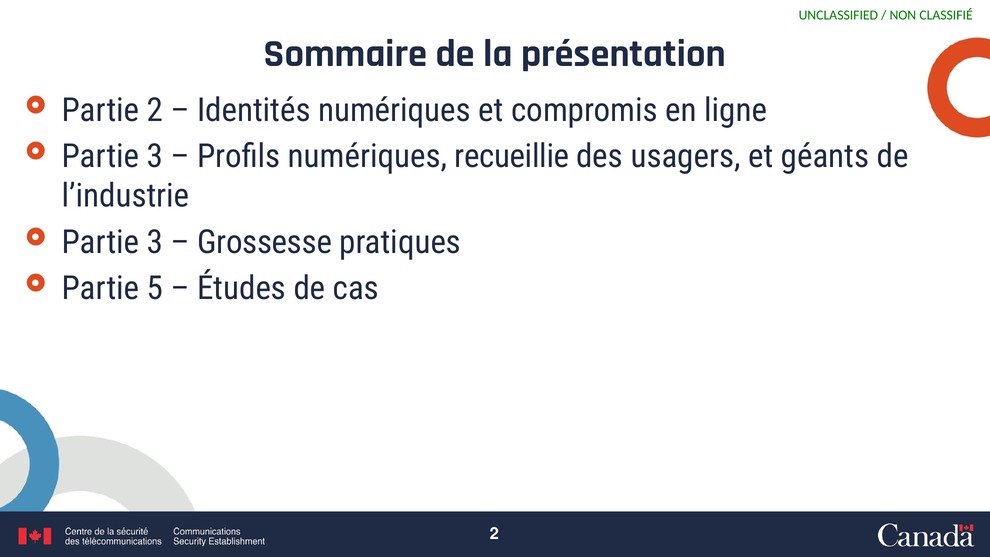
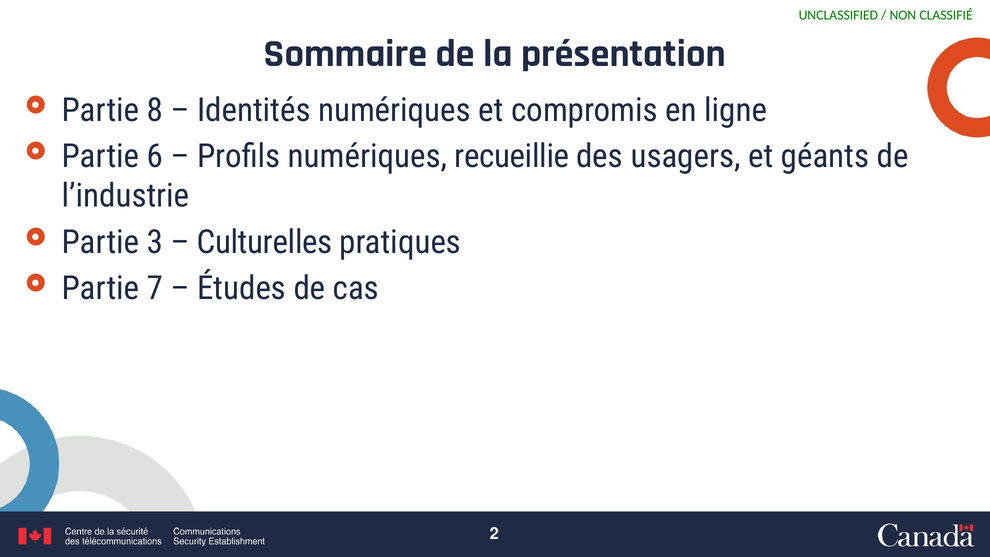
Partie 2: 2 -> 8 (155, 110)
3: 3 -> 6 (155, 156)
Grossesse: Grossesse -> Culturelles (265, 242)
5: 5 -> 7 (155, 288)
